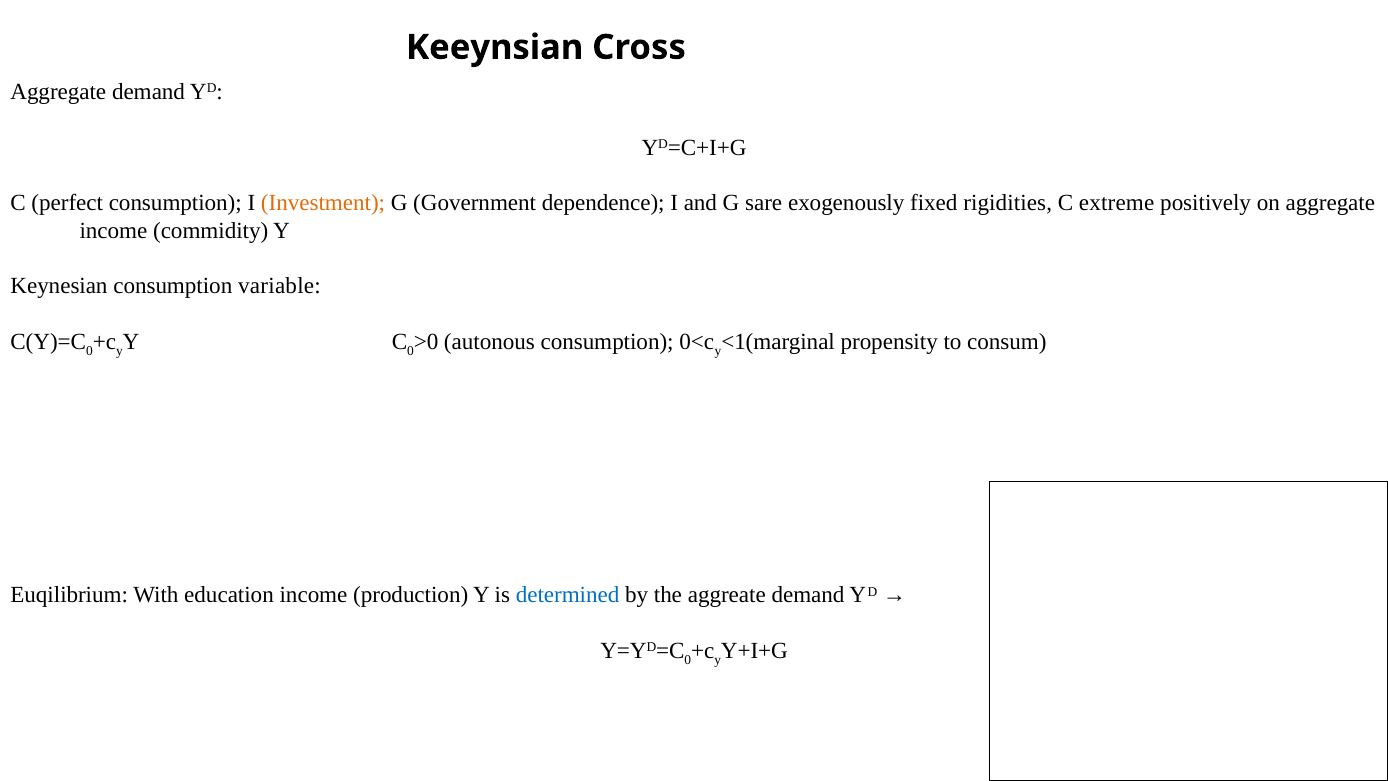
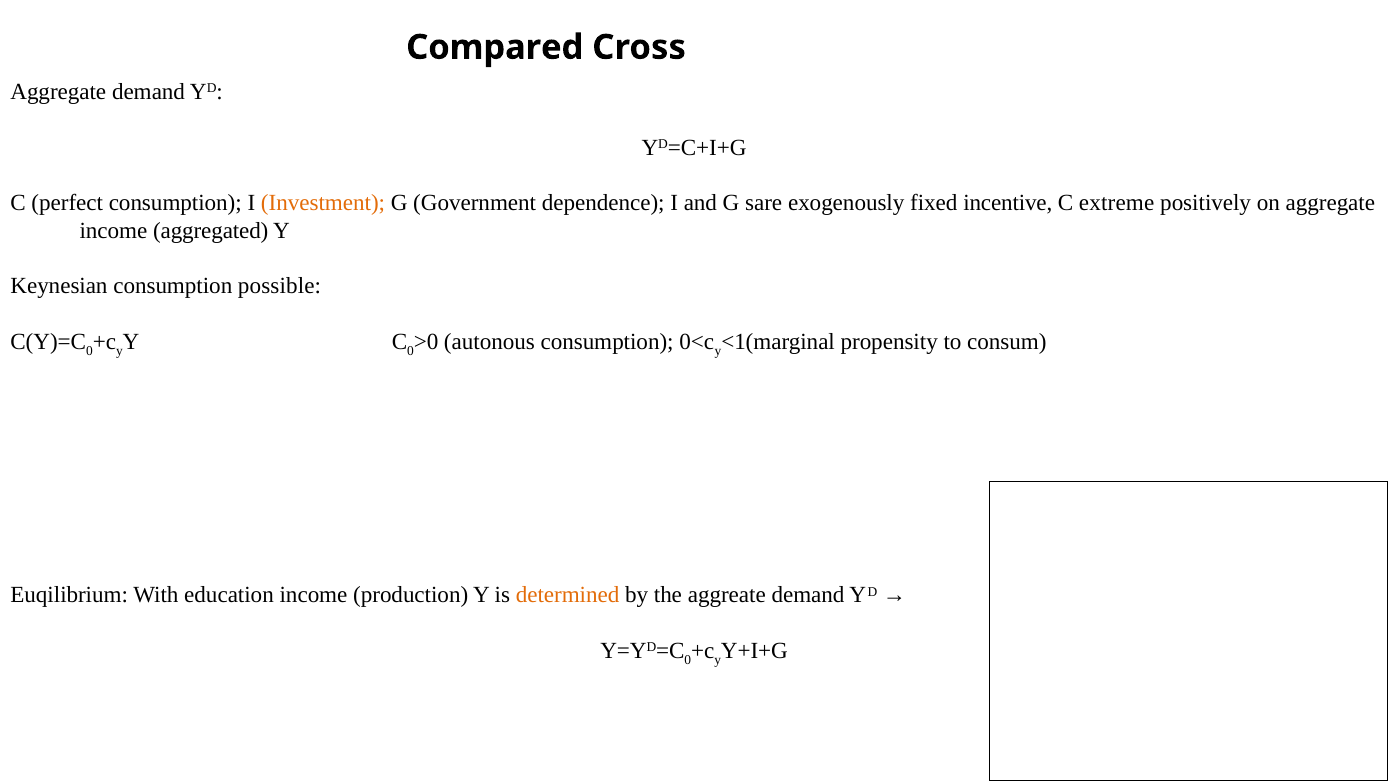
Keeynsian: Keeynsian -> Compared (495, 47)
rigidities: rigidities -> incentive (1008, 203)
commidity: commidity -> aggregated (211, 231)
variable: variable -> possible (280, 286)
determined colour: blue -> orange (568, 595)
